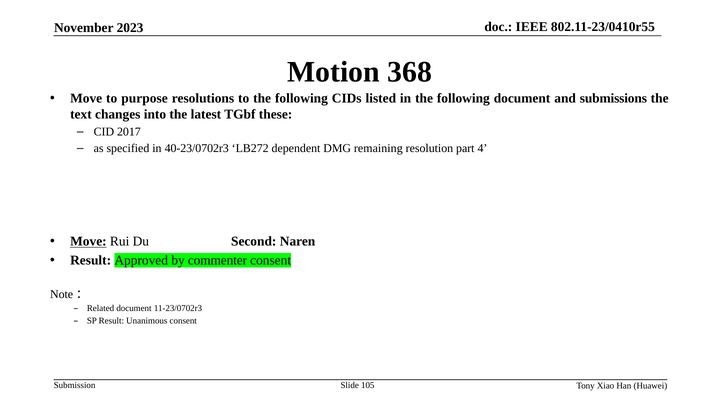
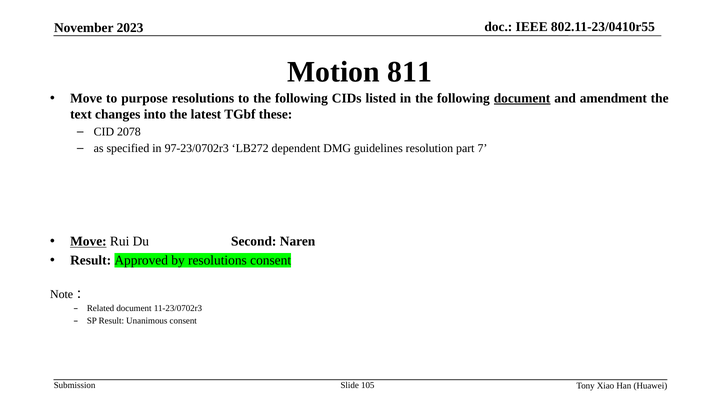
368: 368 -> 811 (410, 72)
document underline: none -> present (522, 98)
submissions: submissions -> amendment (613, 98)
2017: 2017 -> 2078 (129, 132)
40-23/0702r3: 40-23/0702r3 -> 97-23/0702r3 (197, 149)
remaining: remaining -> guidelines (378, 149)
4: 4 -> 7 (483, 149)
by commenter: commenter -> resolutions (217, 260)
